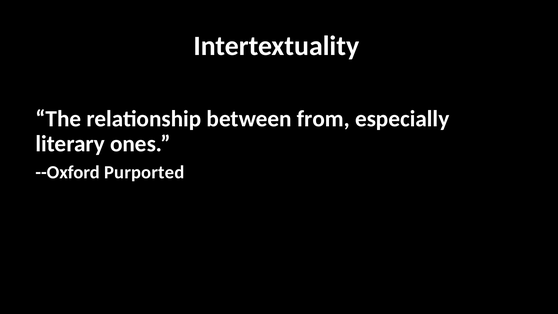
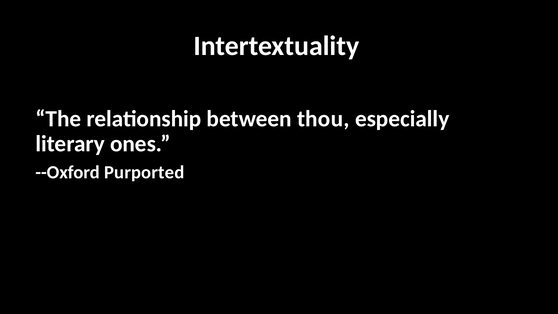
from: from -> thou (323, 119)
